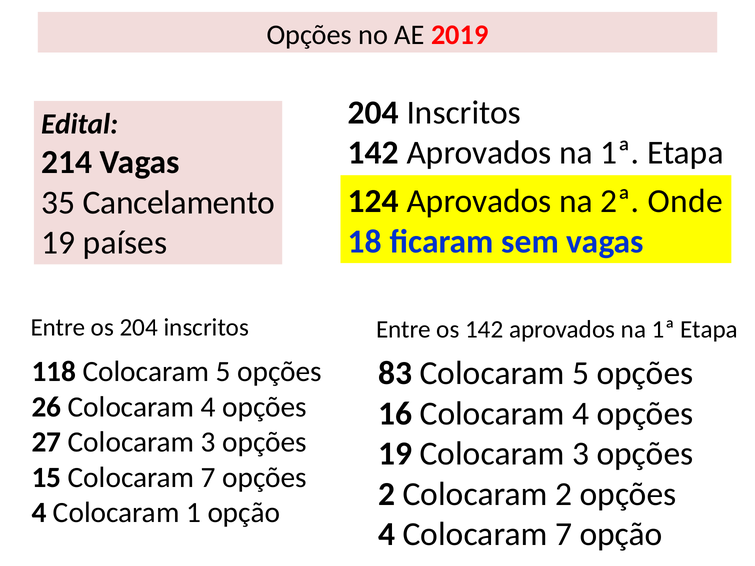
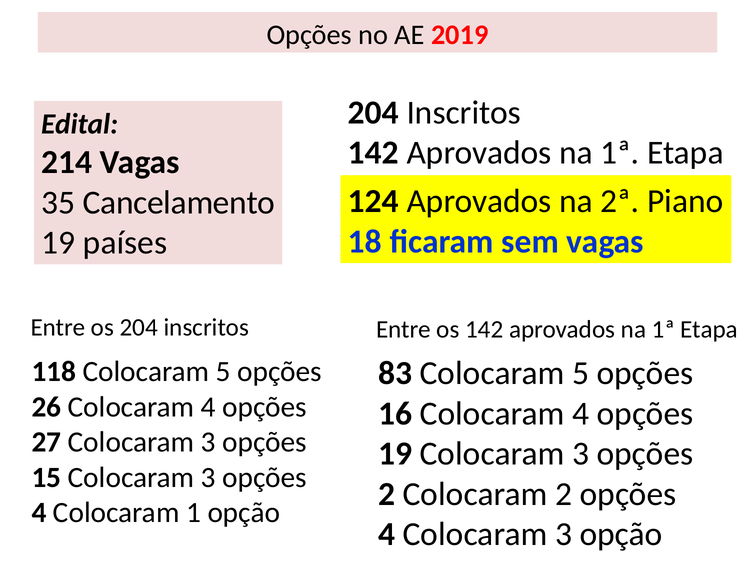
Onde: Onde -> Piano (685, 201)
15 Colocaram 7: 7 -> 3 (208, 478)
4 Colocaram 7: 7 -> 3 (563, 535)
